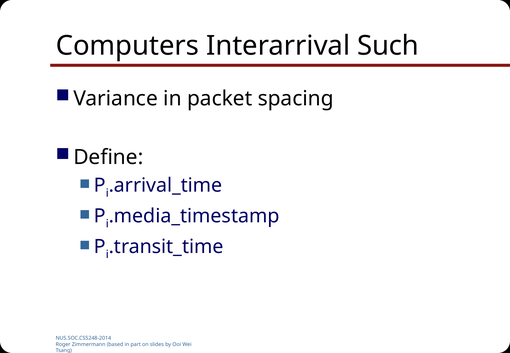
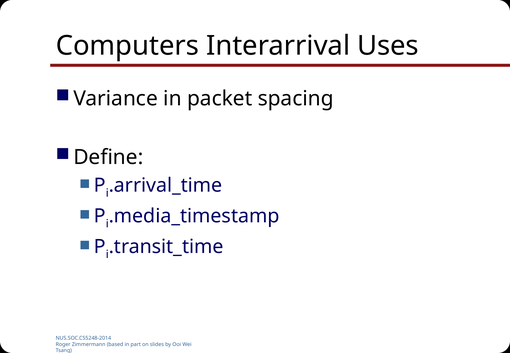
Such: Such -> Uses (388, 46)
